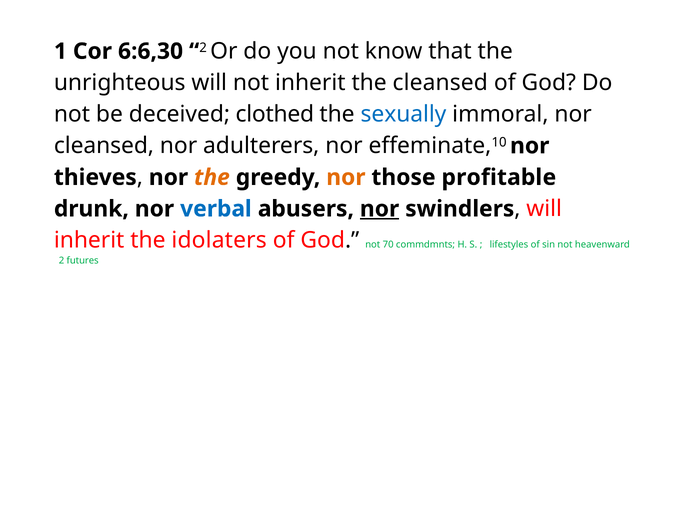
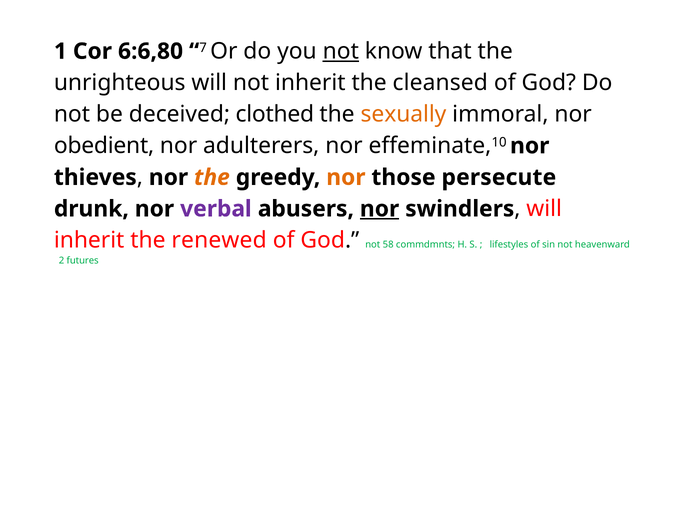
6:6,30: 6:6,30 -> 6:6,80 (151, 51)
2: 2 -> 7 (203, 48)
not underline: none -> present (341, 51)
sexually colour: blue -> orange (403, 114)
cleansed: cleansed -> obedient (104, 146)
profitable: profitable -> persecute (499, 177)
verbal colour: blue -> purple (216, 209)
idolaters: idolaters -> renewed (219, 240)
70: 70 -> 58 (388, 245)
